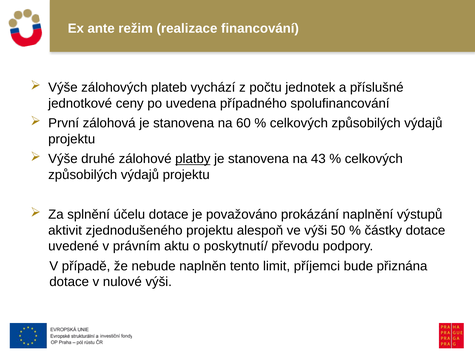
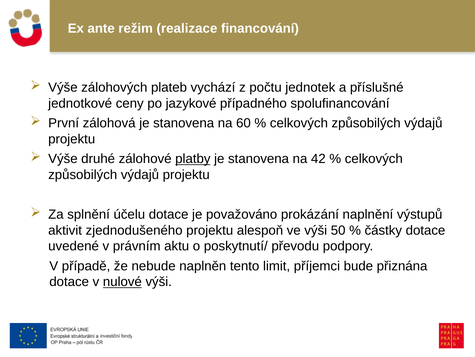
uvedena: uvedena -> jazykové (191, 103)
43: 43 -> 42 (318, 159)
nulové underline: none -> present (122, 281)
